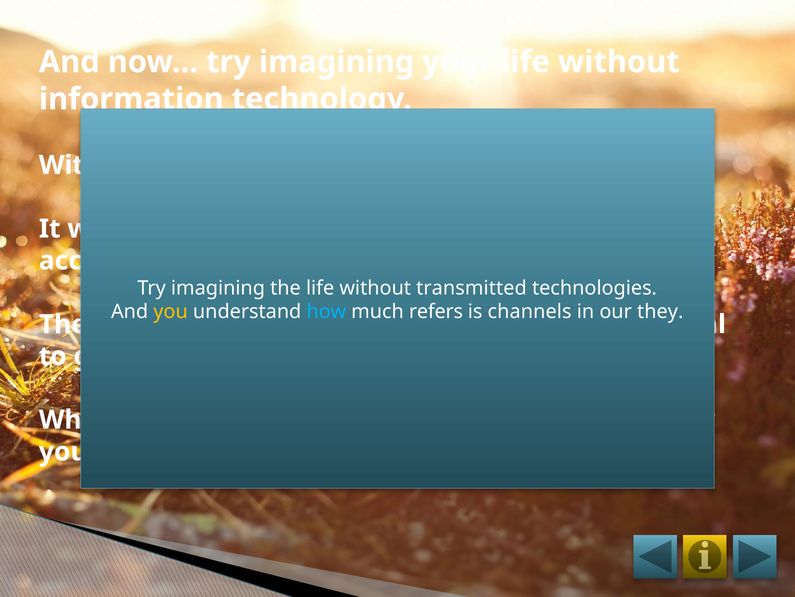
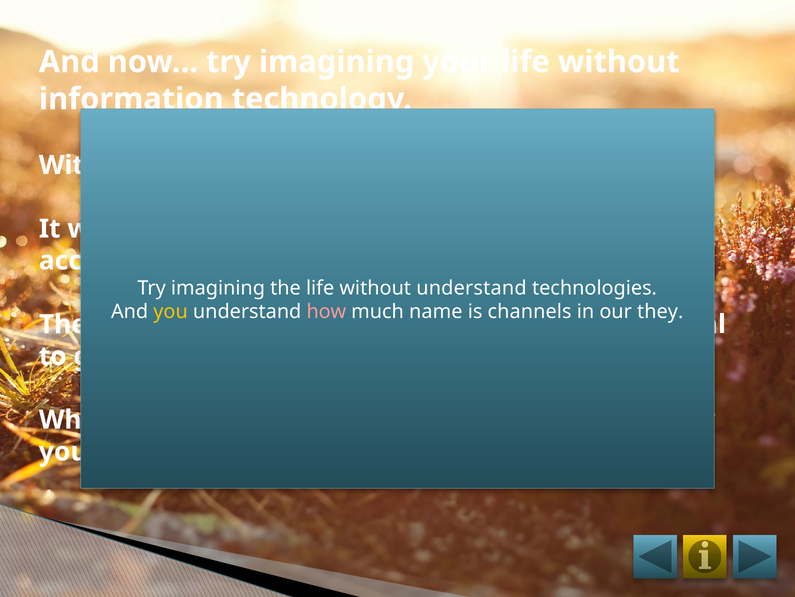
without transmitted: transmitted -> understand (471, 288)
how colour: light blue -> pink (326, 311)
refers: refers -> name (436, 311)
